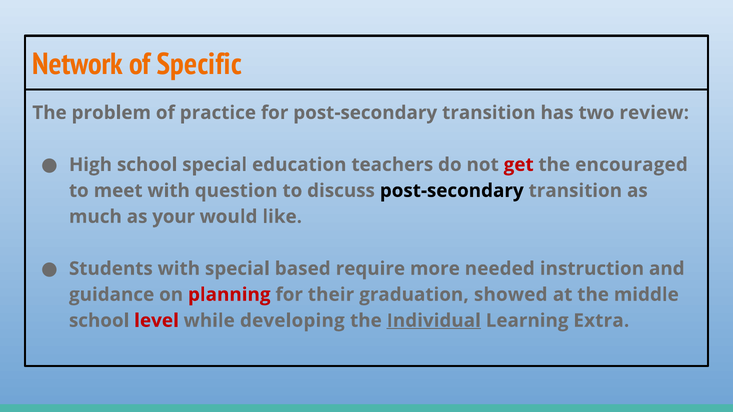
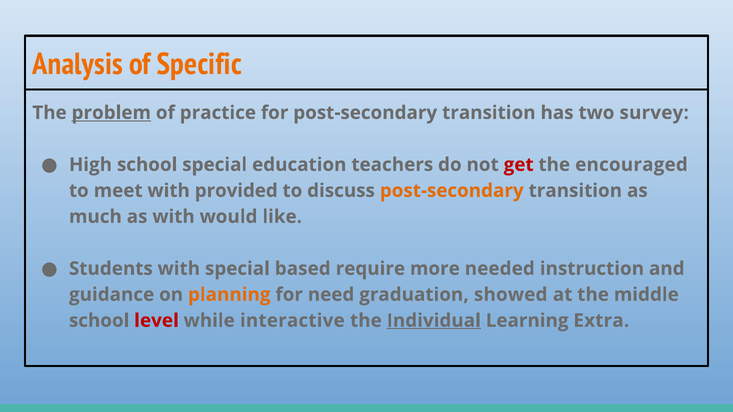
Network: Network -> Analysis (78, 64)
problem underline: none -> present (111, 113)
review: review -> survey (654, 113)
question: question -> provided (236, 191)
post-secondary colour: black -> orange (452, 191)
as your: your -> with (174, 217)
planning colour: red -> orange (229, 295)
their: their -> need (331, 295)
developing: developing -> interactive (292, 321)
